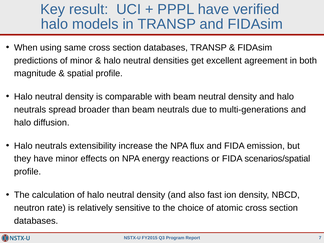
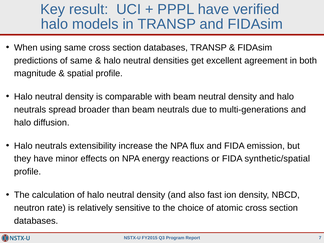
of minor: minor -> same (81, 61)
scenarios/spatial: scenarios/spatial -> synthetic/spatial (277, 159)
